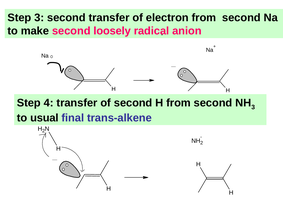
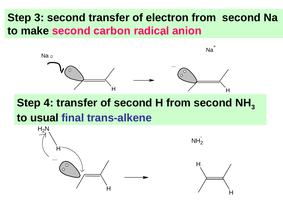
loosely: loosely -> carbon (112, 31)
